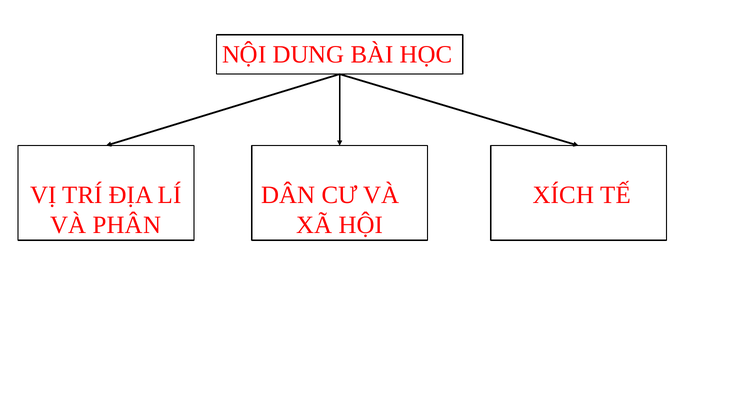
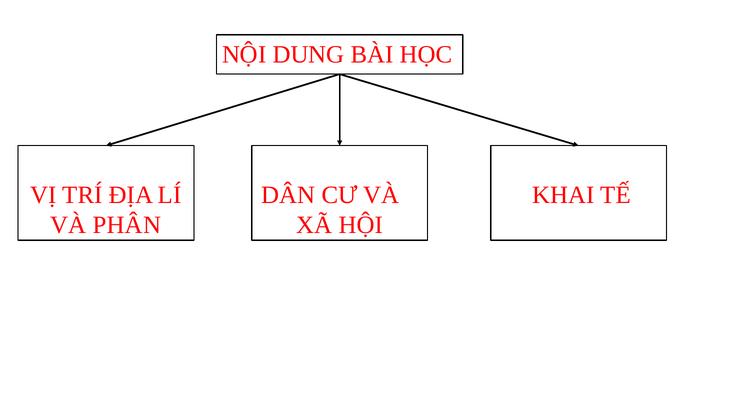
XÍCH: XÍCH -> KHAI (564, 195)
